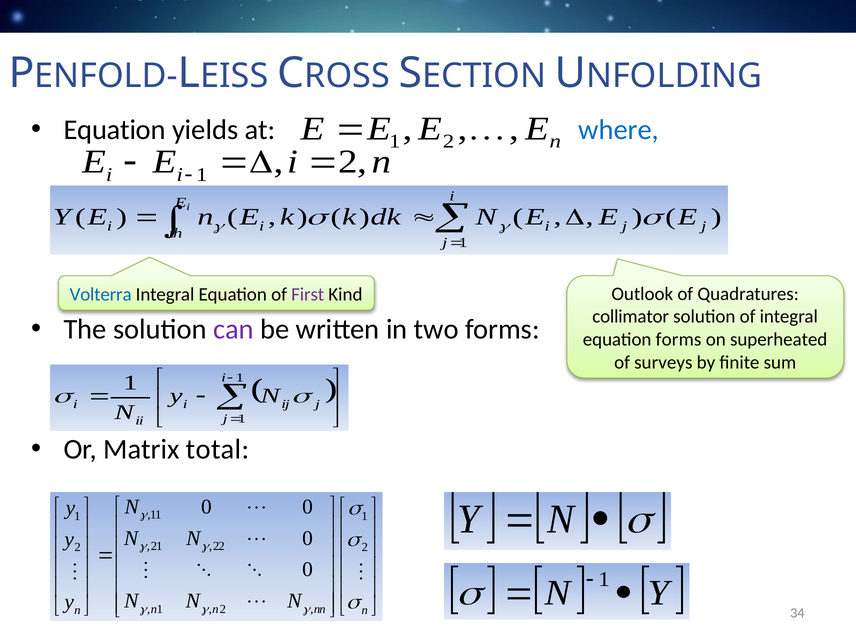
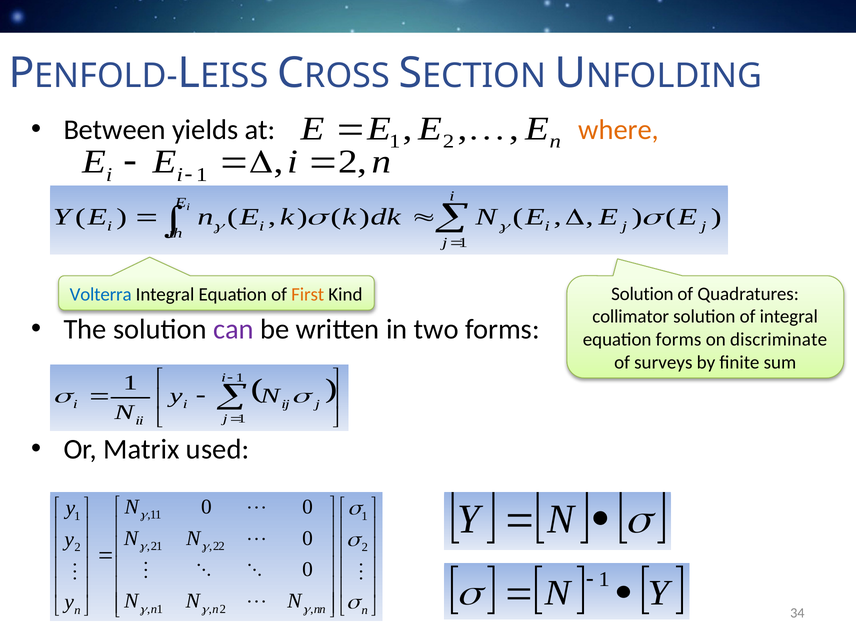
Equation: Equation -> Between (115, 130)
where colour: blue -> orange (619, 130)
Outlook: Outlook -> Solution (642, 294)
First colour: purple -> orange (308, 294)
superheated: superheated -> discriminate (779, 340)
total: total -> used (218, 449)
